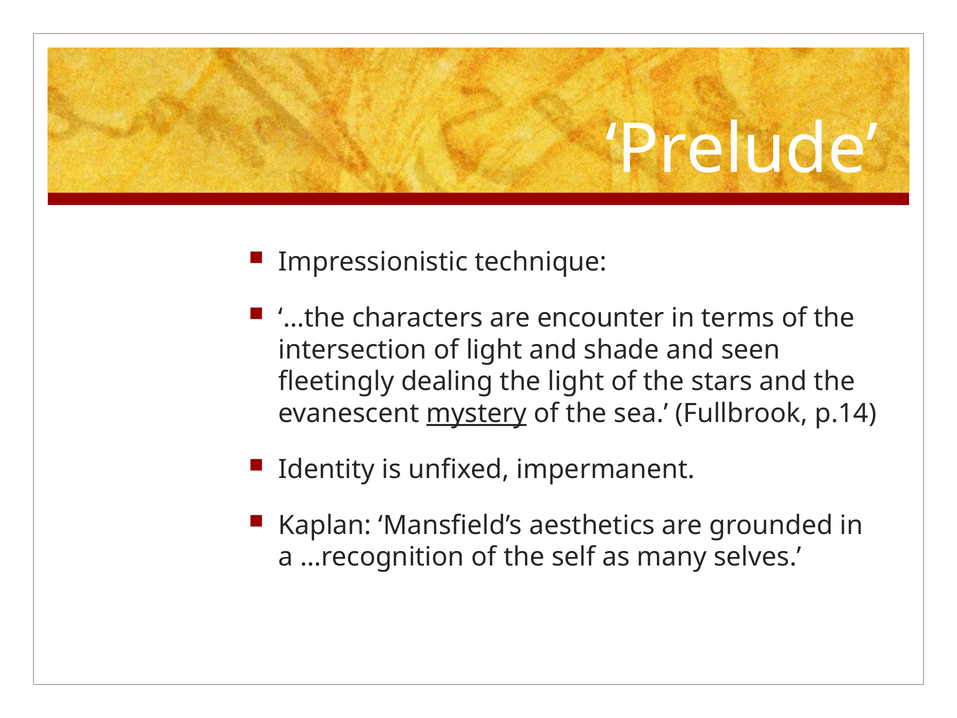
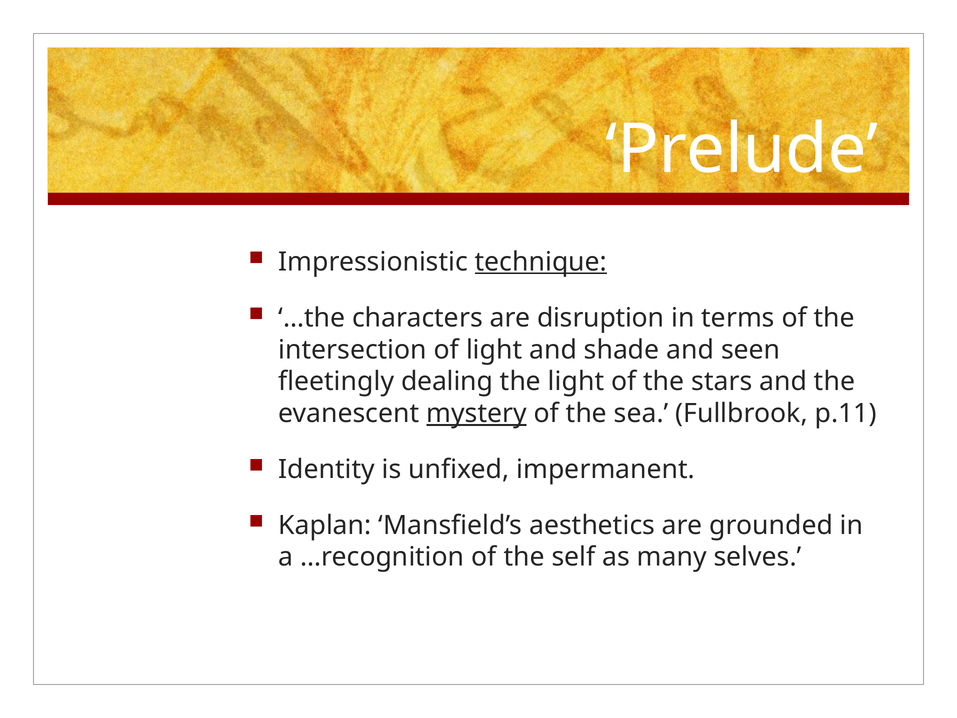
technique underline: none -> present (541, 262)
encounter: encounter -> disruption (601, 318)
p.14: p.14 -> p.11 (846, 413)
